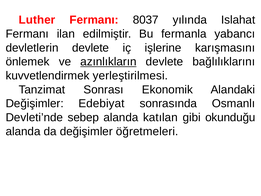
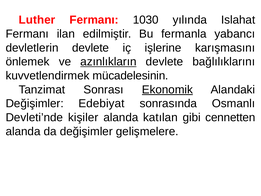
8037: 8037 -> 1030 (146, 20)
yerleştirilmesi: yerleştirilmesi -> mücadelesinin (130, 76)
Ekonomik underline: none -> present (167, 89)
sebep: sebep -> kişiler (83, 117)
okunduğu: okunduğu -> cennetten (230, 117)
öğretmeleri: öğretmeleri -> gelişmelere (147, 131)
